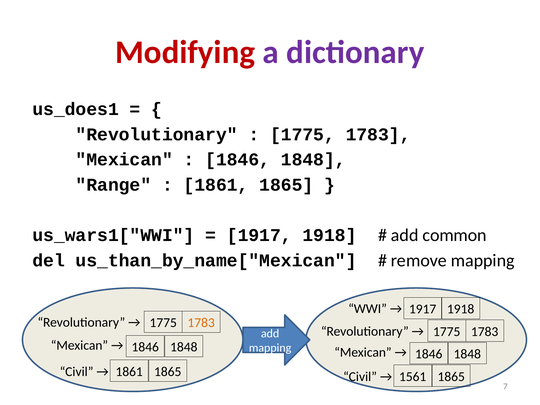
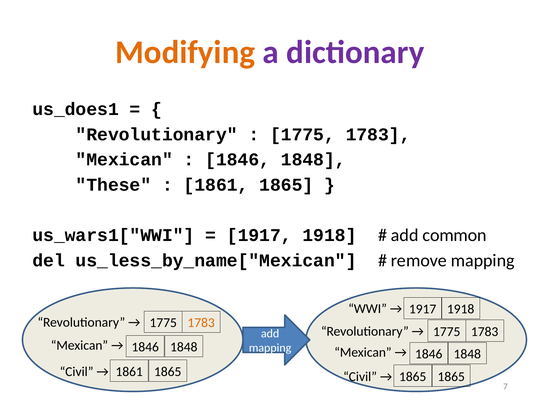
Modifying colour: red -> orange (185, 52)
Range: Range -> These (113, 185)
us_than_by_name["Mexican: us_than_by_name["Mexican -> us_less_by_name["Mexican (216, 260)
1561: 1561 -> 1865 (413, 377)
